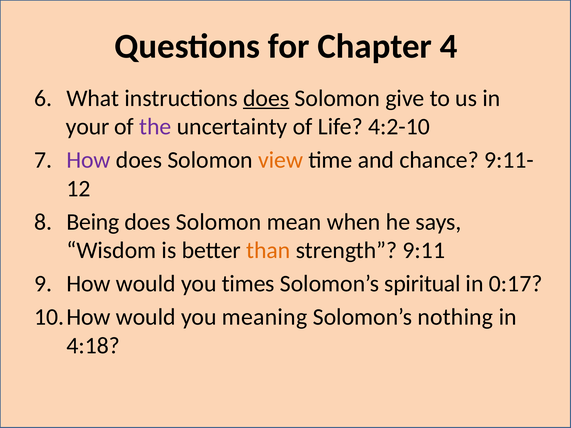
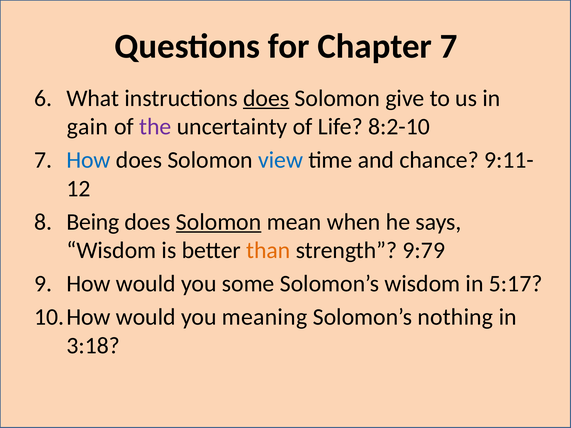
Chapter 4: 4 -> 7 (449, 46)
your: your -> gain (87, 127)
4:2-10: 4:2-10 -> 8:2-10 (399, 127)
How colour: purple -> blue (89, 160)
view colour: orange -> blue (281, 160)
Solomon underline: none -> present (219, 222)
9:11: 9:11 -> 9:79 (424, 251)
times: times -> some (248, 284)
Solomon’s spiritual: spiritual -> wisdom (422, 284)
0:17: 0:17 -> 5:17 (516, 284)
4:18: 4:18 -> 3:18 (93, 346)
